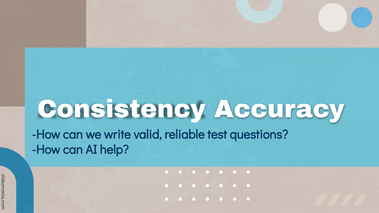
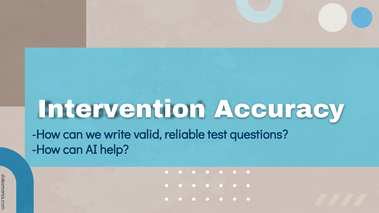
Consistency: Consistency -> Intervention (122, 109)
